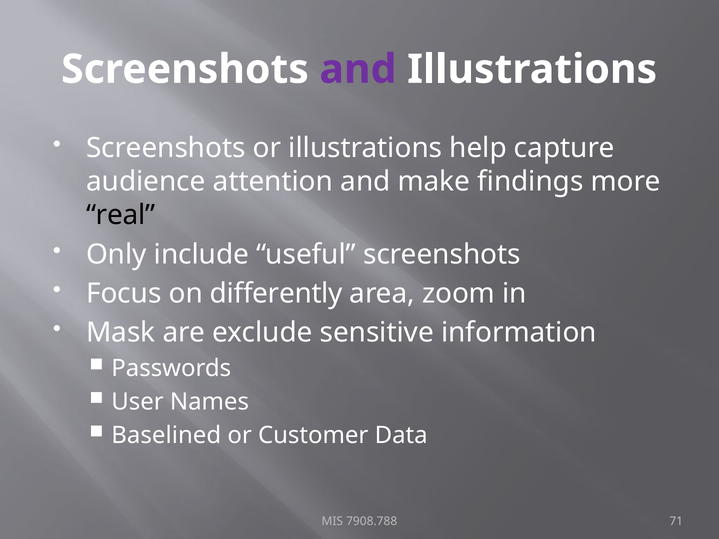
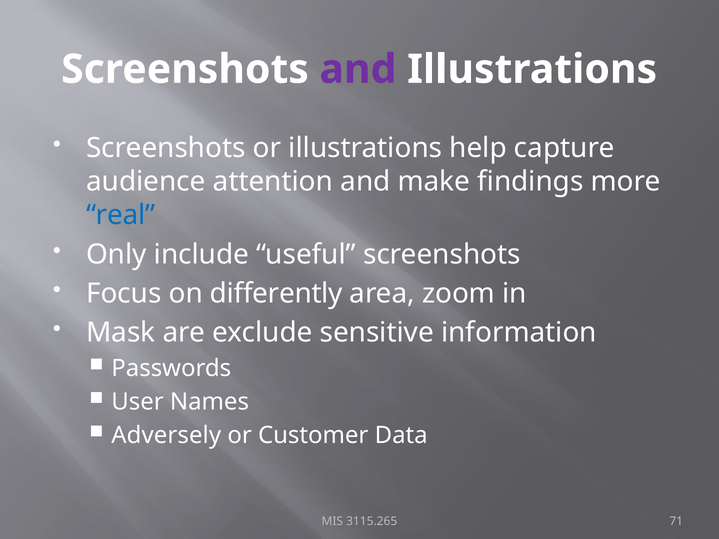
real colour: black -> blue (121, 215)
Baselined: Baselined -> Adversely (166, 436)
7908.788: 7908.788 -> 3115.265 (372, 521)
